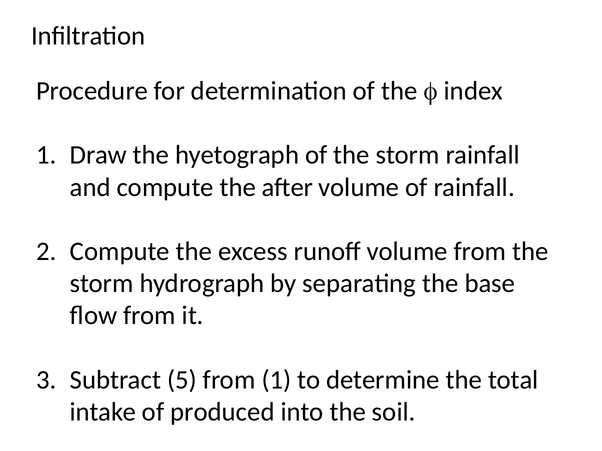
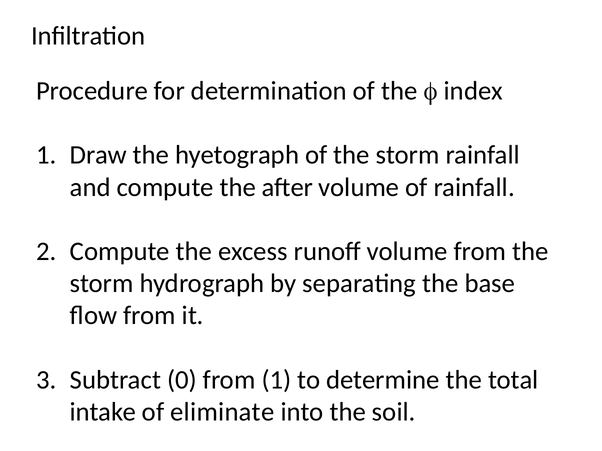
5: 5 -> 0 (182, 380)
produced: produced -> eliminate (222, 412)
